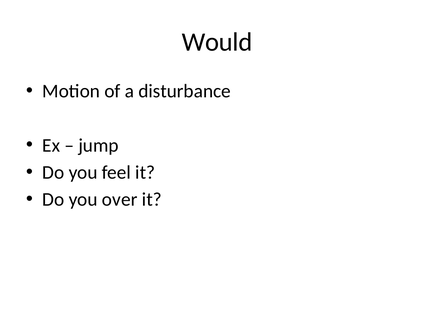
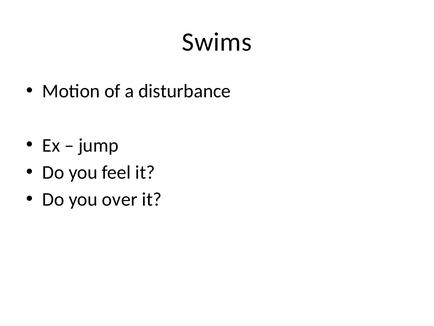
Would: Would -> Swims (217, 42)
